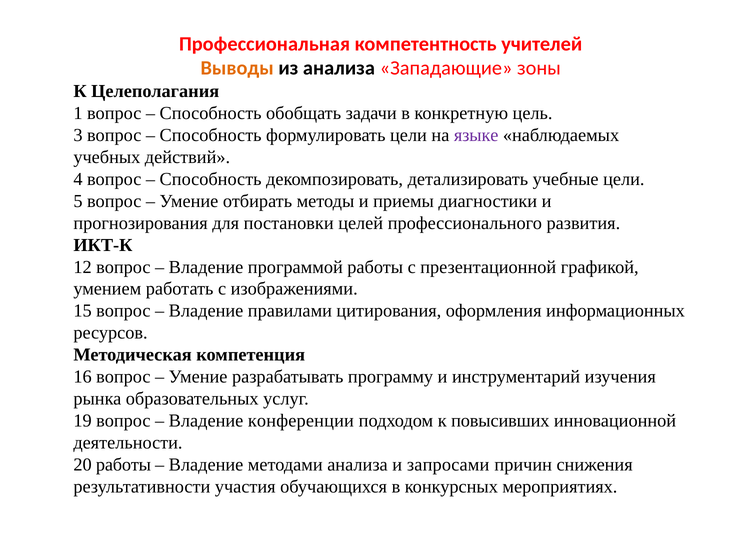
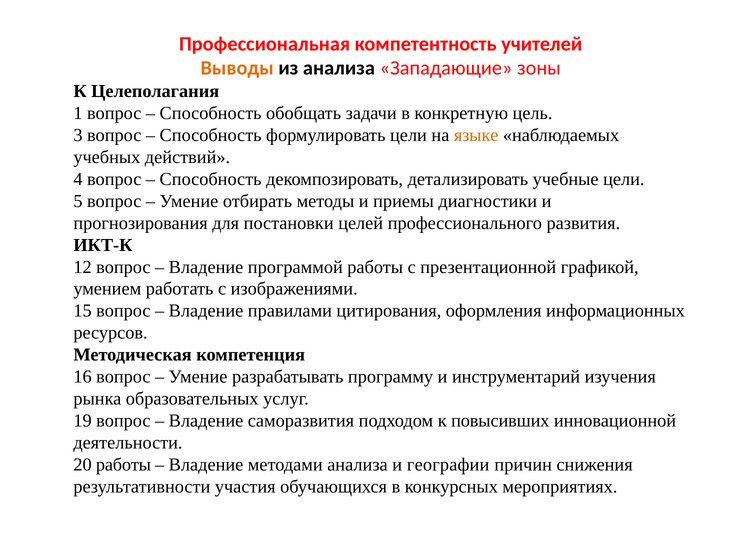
языке colour: purple -> orange (476, 135)
конференции: конференции -> саморазвития (301, 421)
запросами: запросами -> географии (448, 465)
